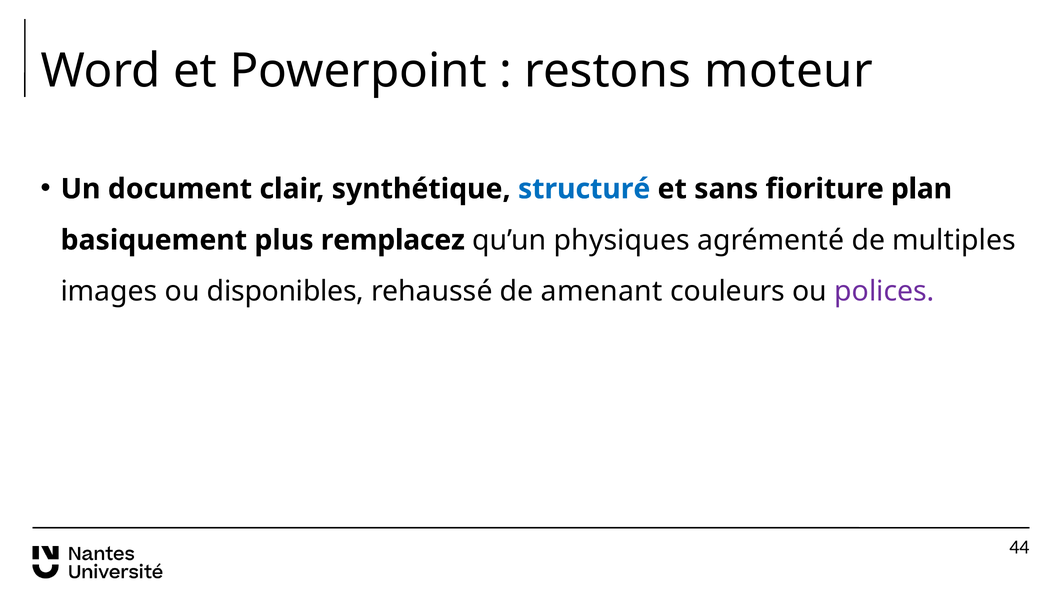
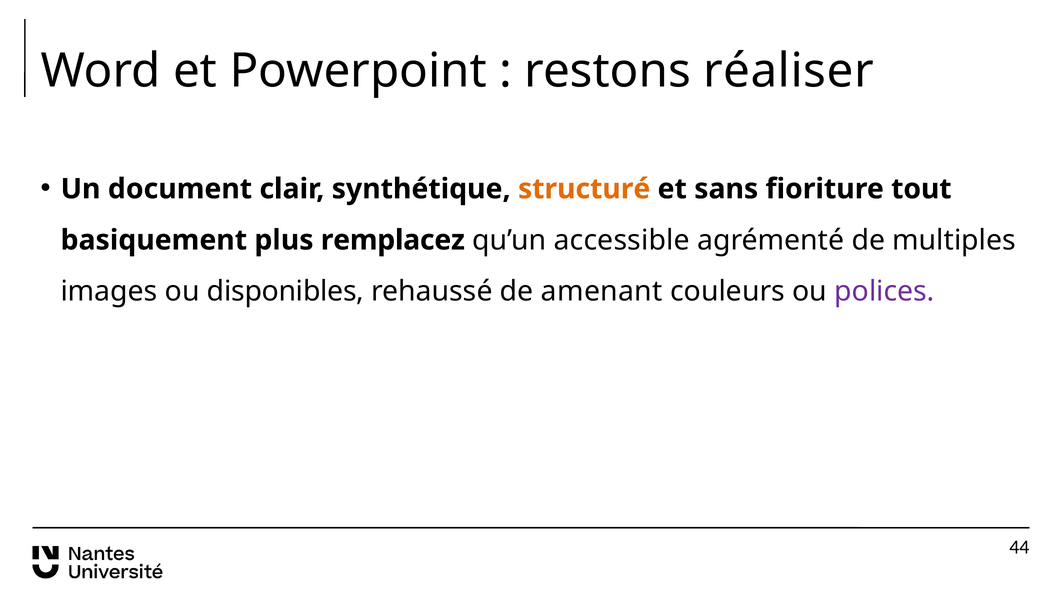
moteur: moteur -> réaliser (789, 71)
structuré colour: blue -> orange (584, 189)
plan: plan -> tout (921, 189)
physiques: physiques -> accessible (622, 240)
